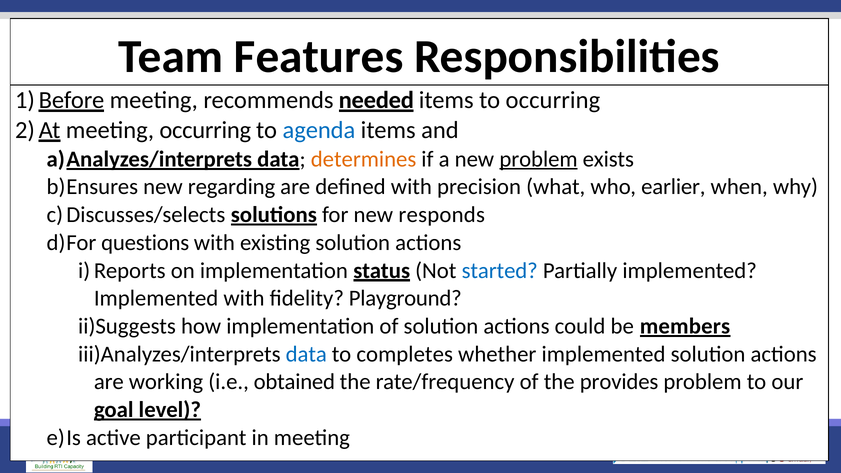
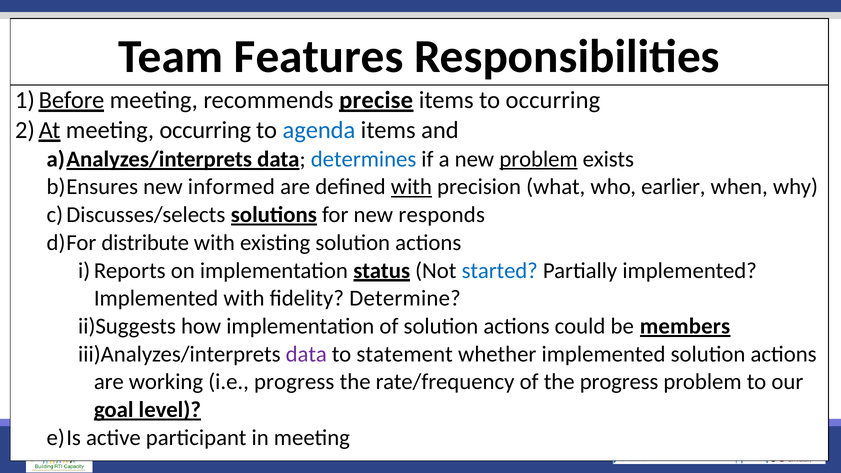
needed: needed -> precise (376, 100)
determines colour: orange -> blue (364, 159)
regarding: regarding -> informed (231, 187)
with underline: none -> present (411, 187)
questions: questions -> distribute (145, 243)
Playground: Playground -> Determine (405, 298)
data colour: blue -> purple (306, 354)
completes: completes -> statement (405, 354)
i.e obtained: obtained -> progress (294, 382)
the provides: provides -> progress (619, 382)
